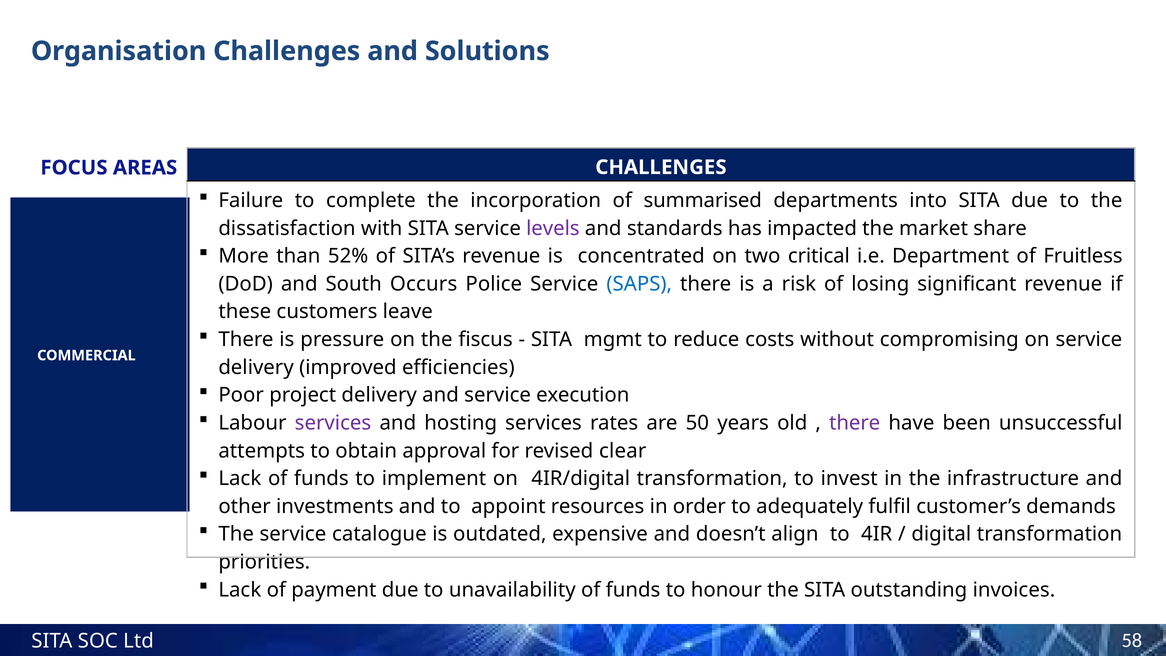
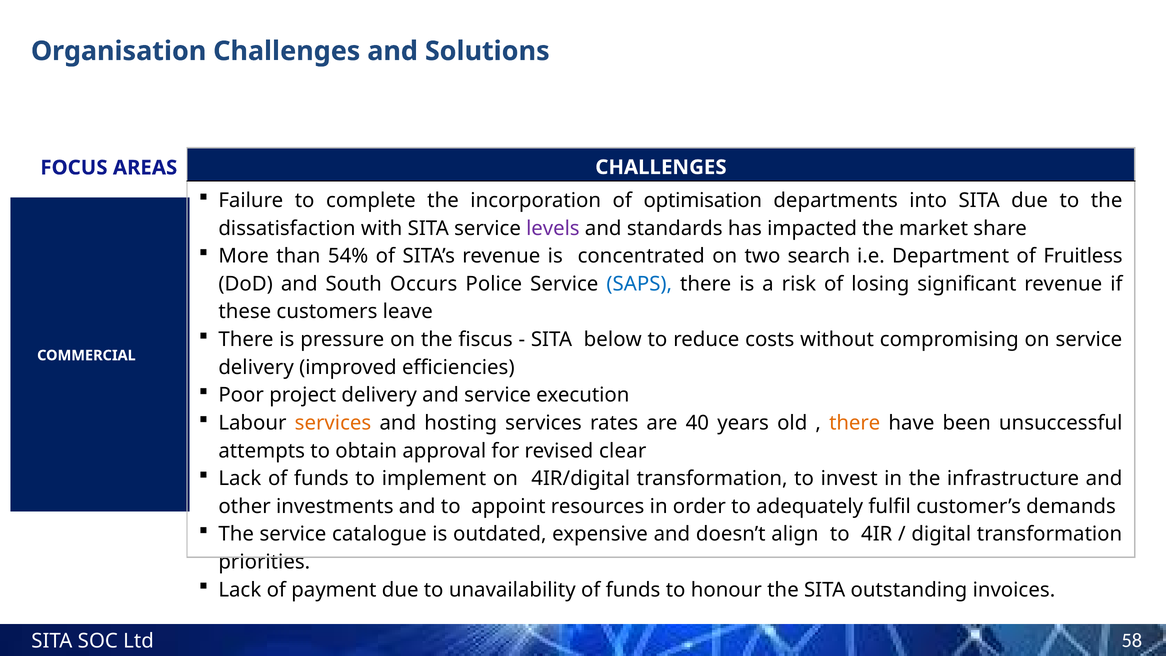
summarised: summarised -> optimisation (703, 200)
52%: 52% -> 54% (348, 256)
critical: critical -> search (819, 256)
mgmt: mgmt -> below (613, 339)
services colour: purple -> orange (333, 423)
50: 50 -> 40 (697, 423)
there colour: purple -> orange (855, 423)
